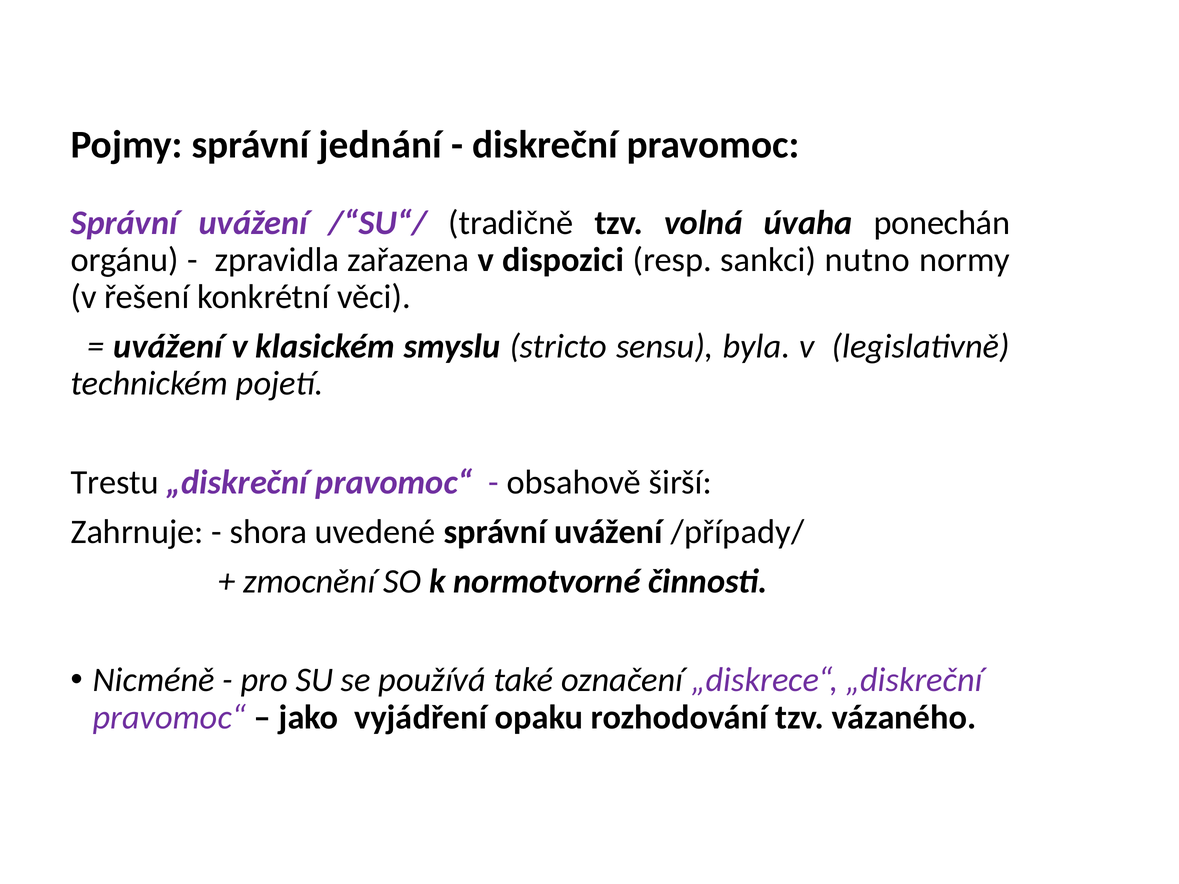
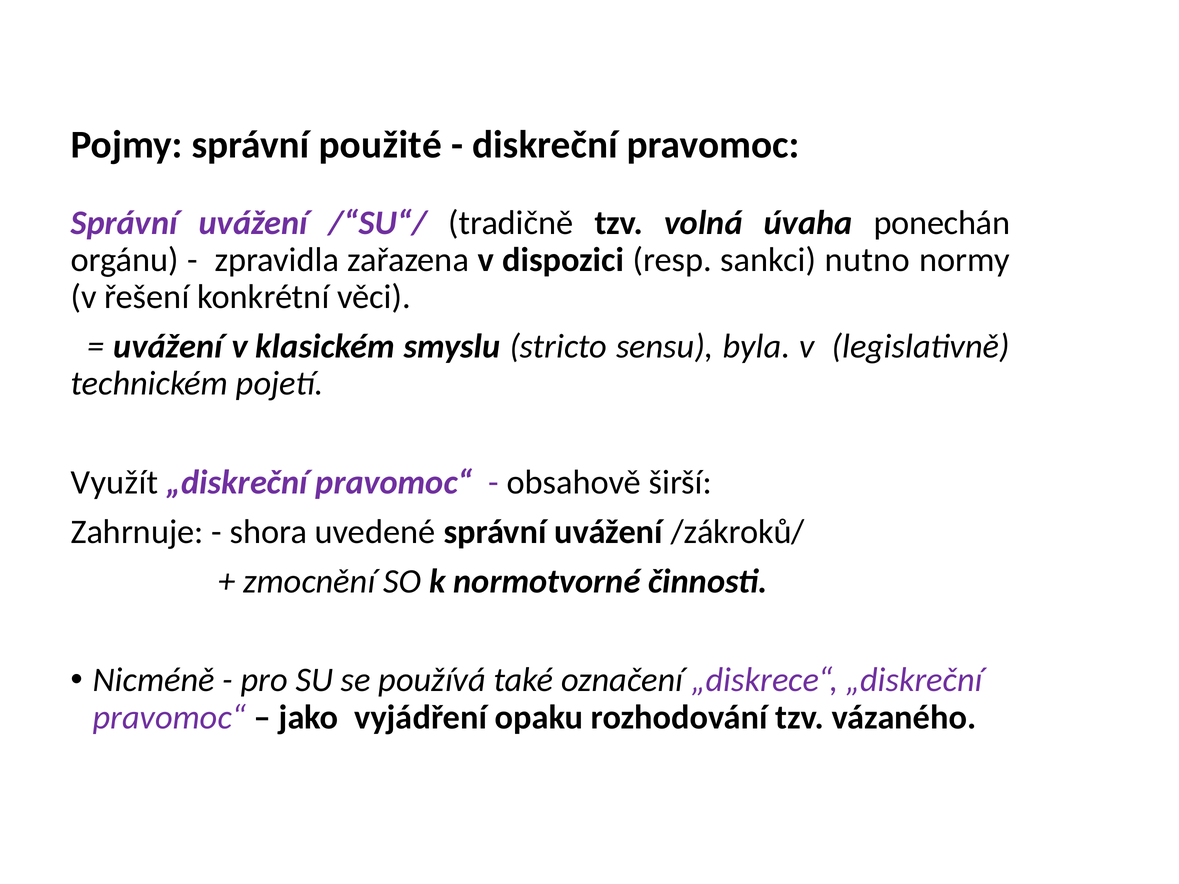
jednání: jednání -> použité (380, 145)
Trestu: Trestu -> Využít (115, 483)
/případy/: /případy/ -> /zákroků/ (738, 532)
